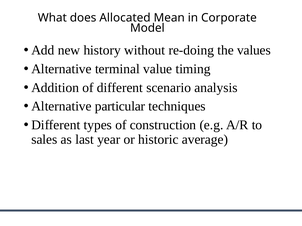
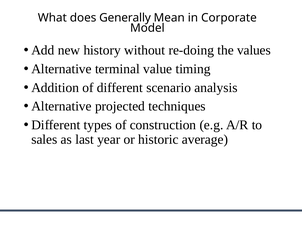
Allocated: Allocated -> Generally (125, 18)
particular: particular -> projected (120, 107)
